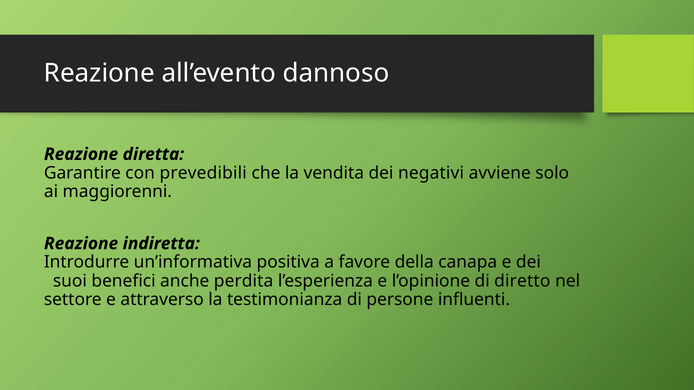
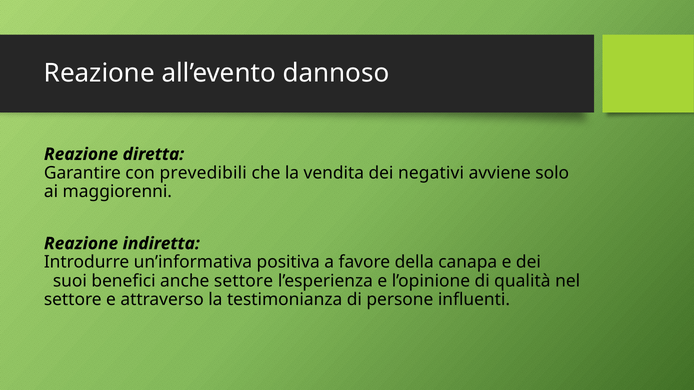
anche perdita: perdita -> settore (244, 281)
diretto: diretto -> qualità (522, 281)
